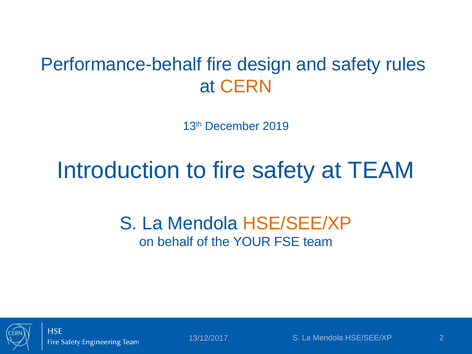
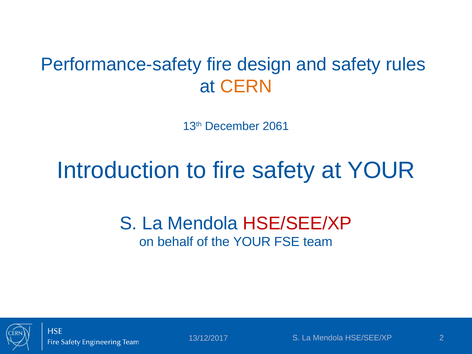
Performance-behalf: Performance-behalf -> Performance-safety (121, 64)
2019: 2019 -> 2061 (276, 126)
at TEAM: TEAM -> YOUR (381, 170)
HSE/SEE/XP colour: orange -> red (297, 223)
